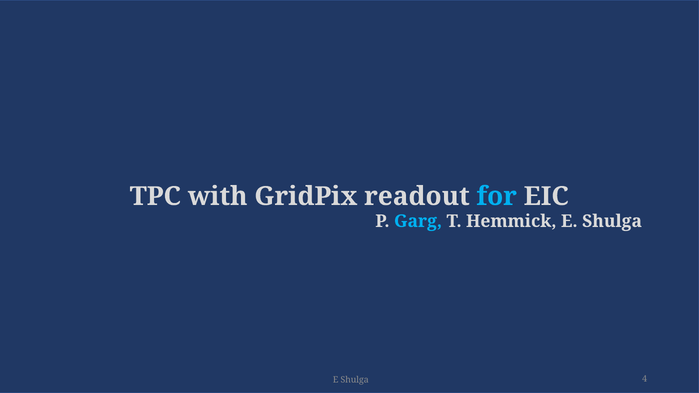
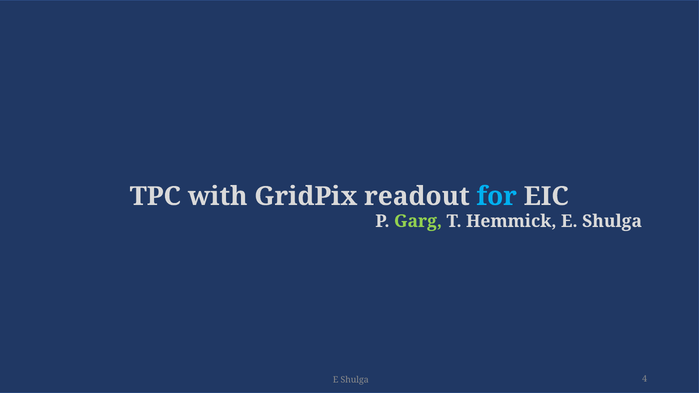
Garg colour: light blue -> light green (418, 221)
